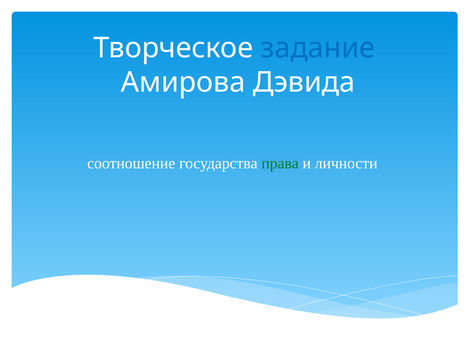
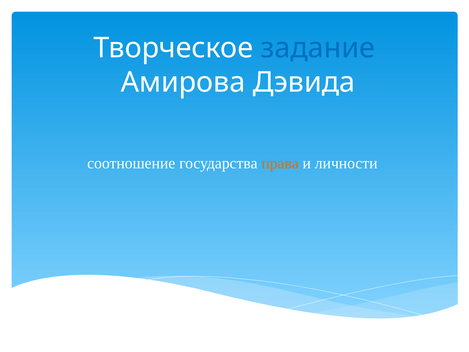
права colour: green -> orange (280, 163)
